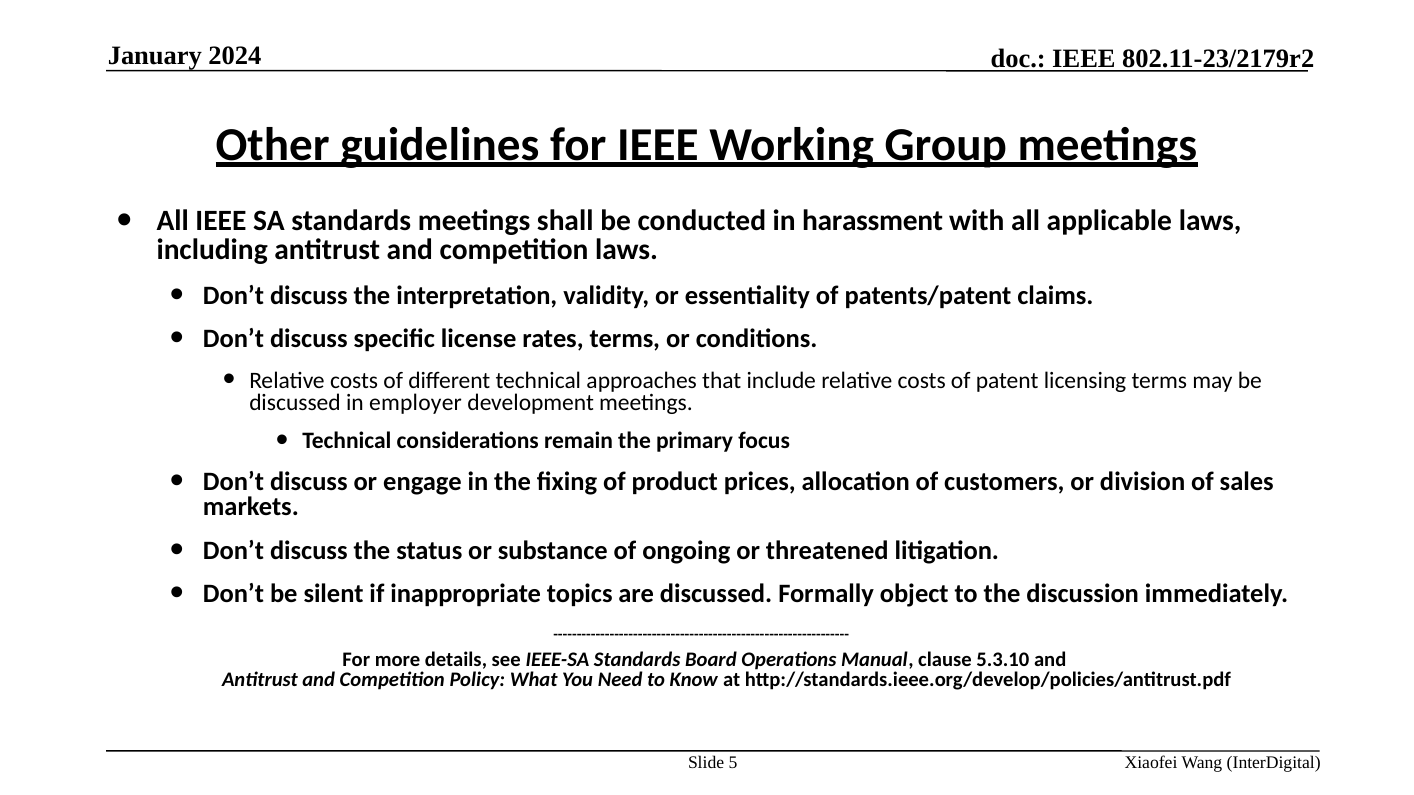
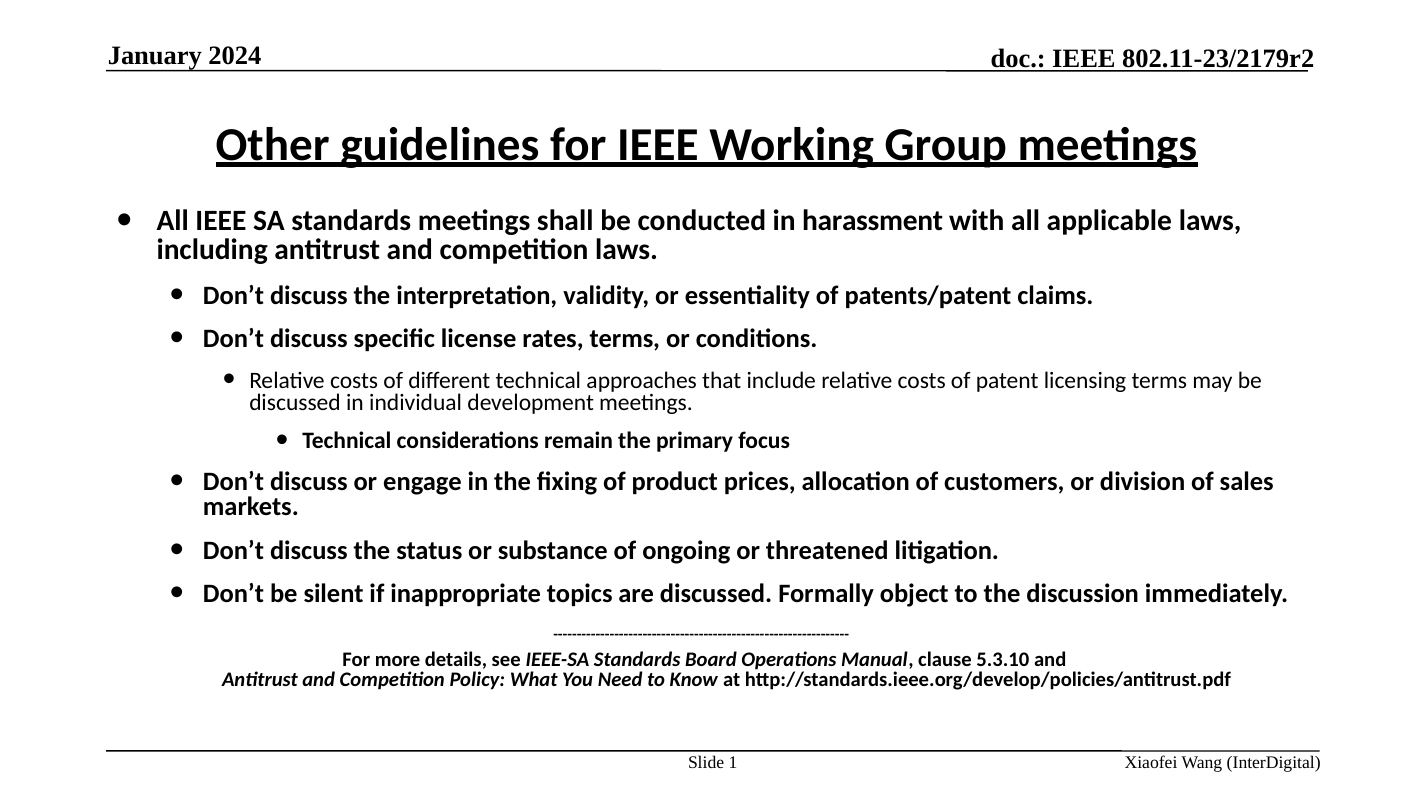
employer: employer -> individual (416, 403)
5: 5 -> 1 (733, 763)
